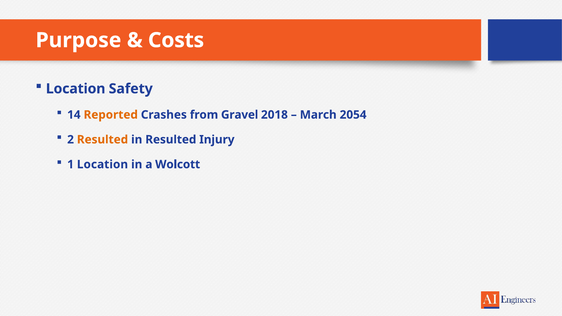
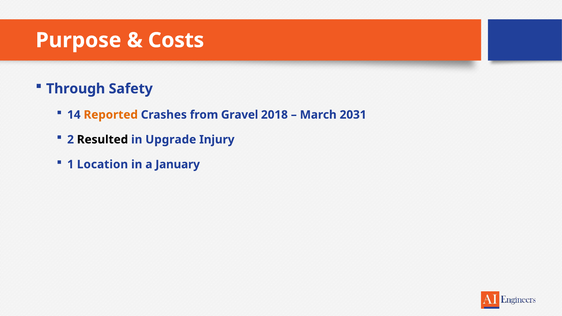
Location: Location -> Through (76, 89)
2054: 2054 -> 2031 (353, 115)
Resulted colour: orange -> black (102, 140)
in Resulted: Resulted -> Upgrade (171, 140)
Wolcott: Wolcott -> January (178, 164)
